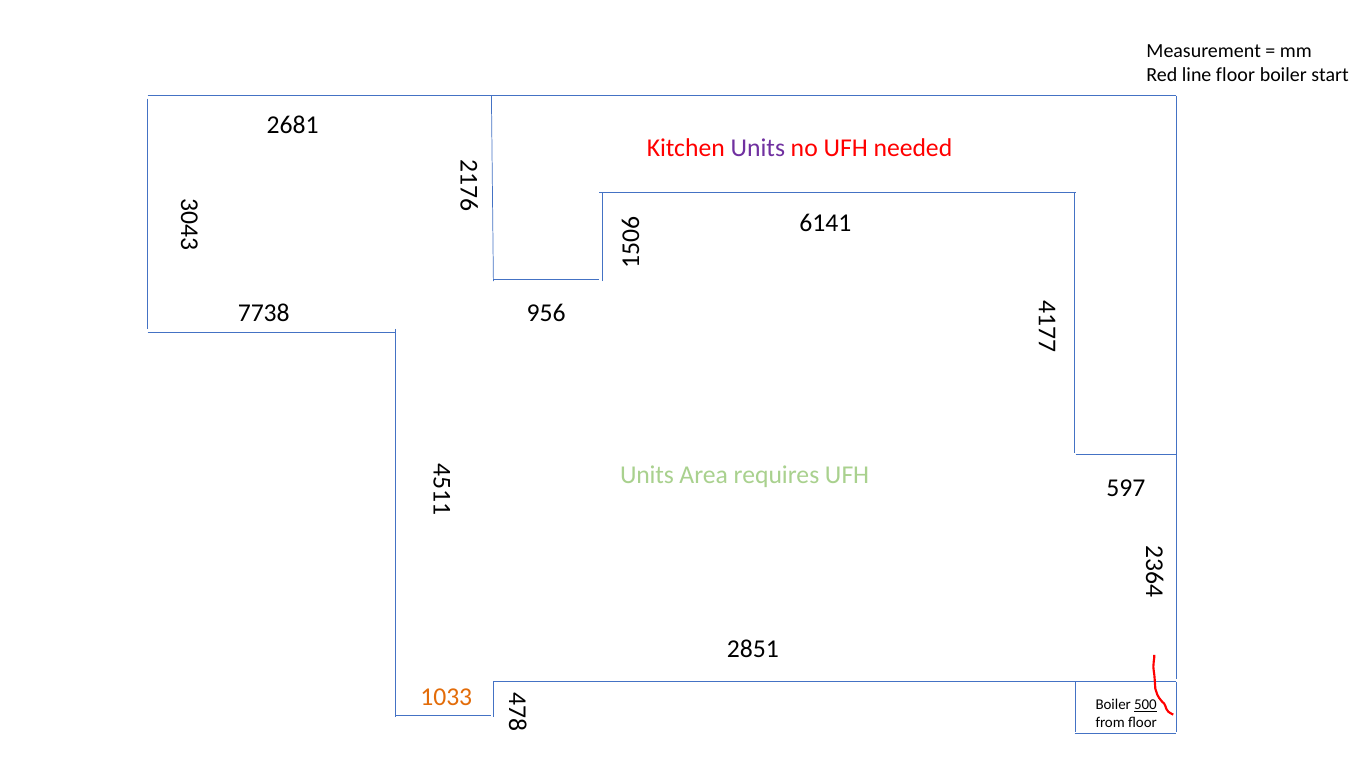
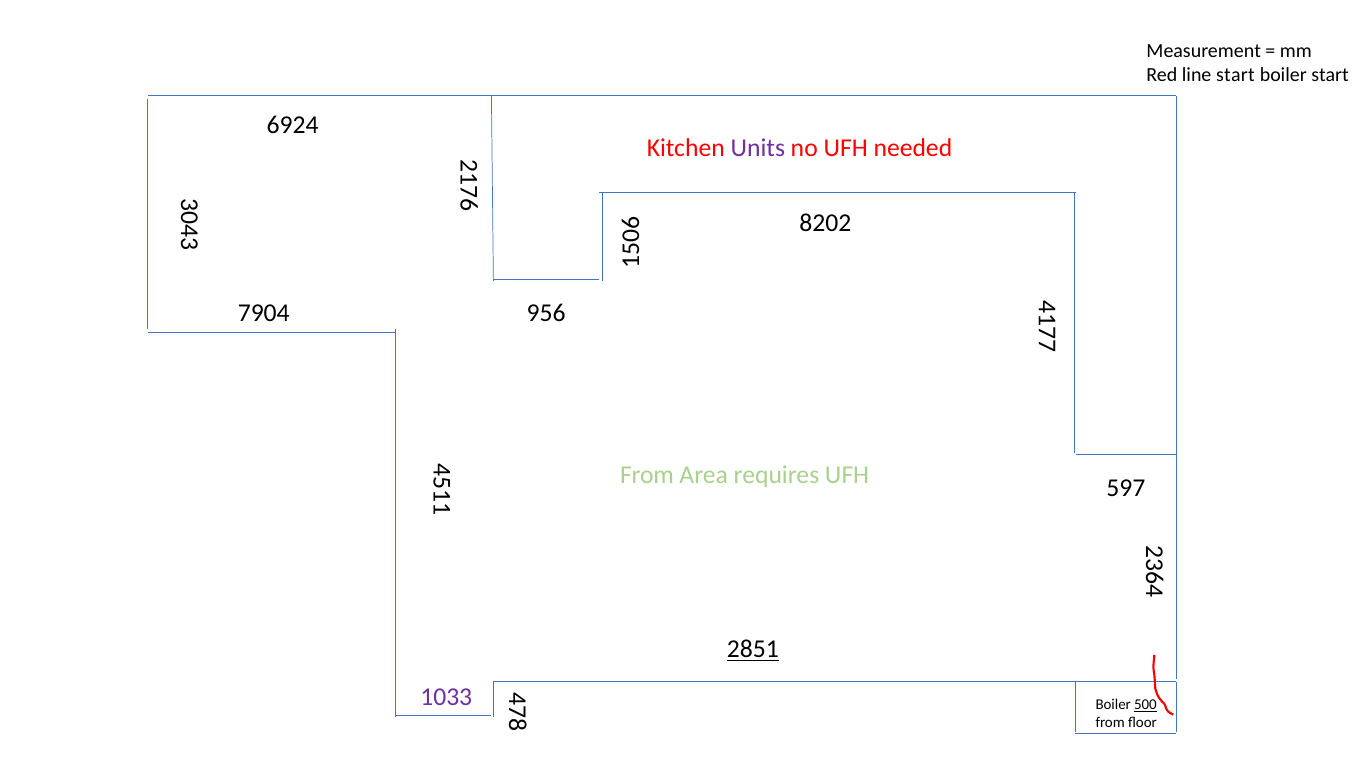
line floor: floor -> start (1235, 75)
2681: 2681 -> 6924 (293, 125)
6141: 6141 -> 8202 (825, 224)
7738: 7738 -> 7904 (264, 313)
Units: Units -> From (647, 475)
2851 underline: none -> present (753, 649)
1033 colour: orange -> purple (446, 697)
